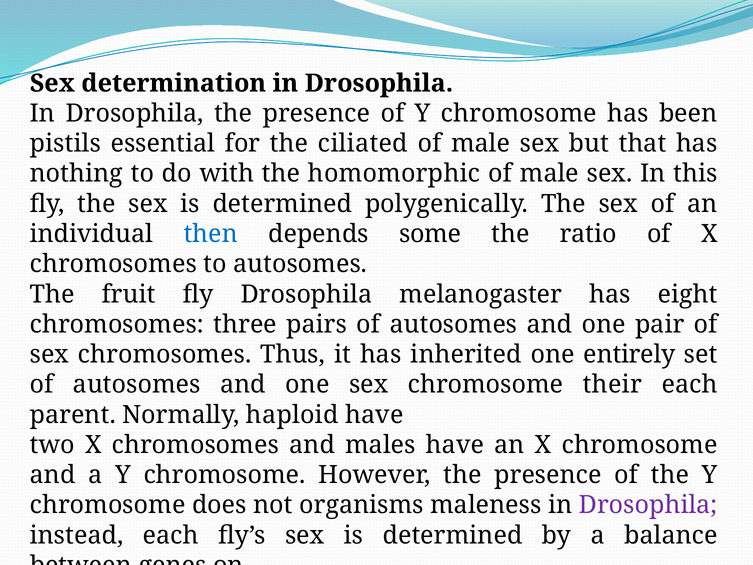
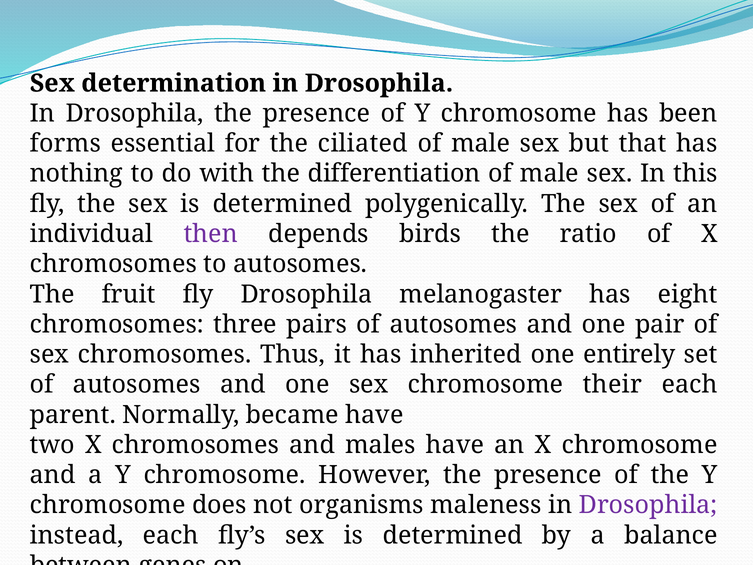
pistils: pistils -> forms (65, 143)
homomorphic: homomorphic -> differentiation (394, 174)
then colour: blue -> purple (211, 234)
some: some -> birds (430, 234)
haploid: haploid -> became (292, 415)
